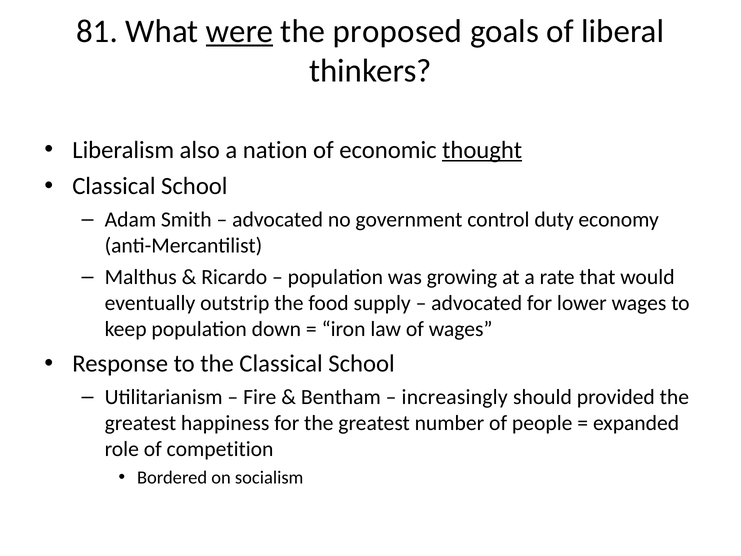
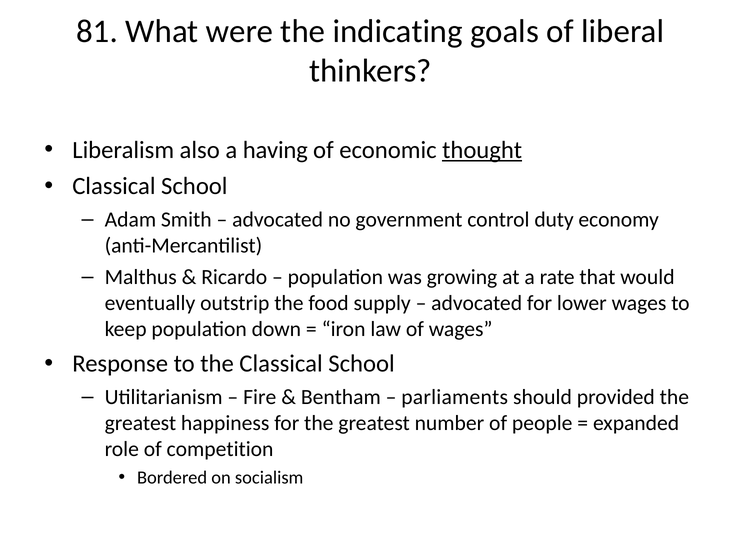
were underline: present -> none (240, 31)
proposed: proposed -> indicating (398, 31)
nation: nation -> having (275, 150)
increasingly: increasingly -> parliaments (455, 397)
